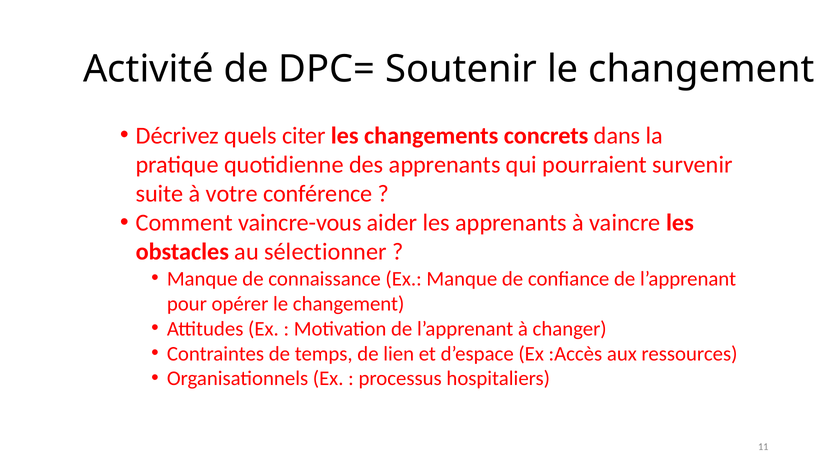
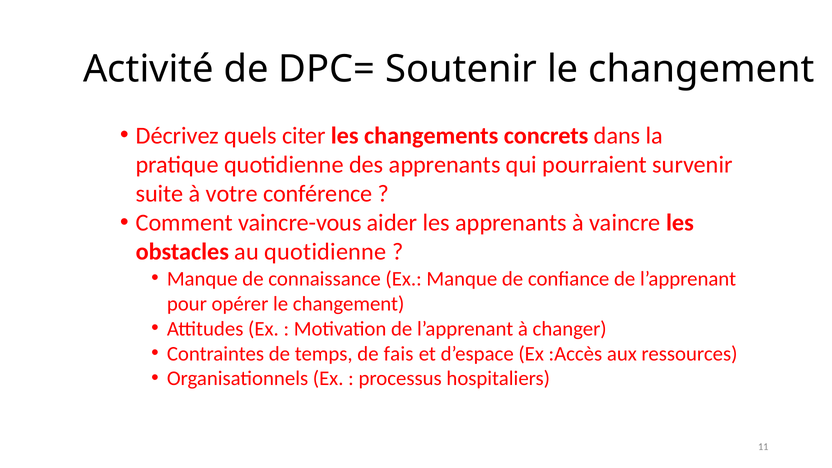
au sélectionner: sélectionner -> quotidienne (325, 252)
lien: lien -> fais (399, 354)
